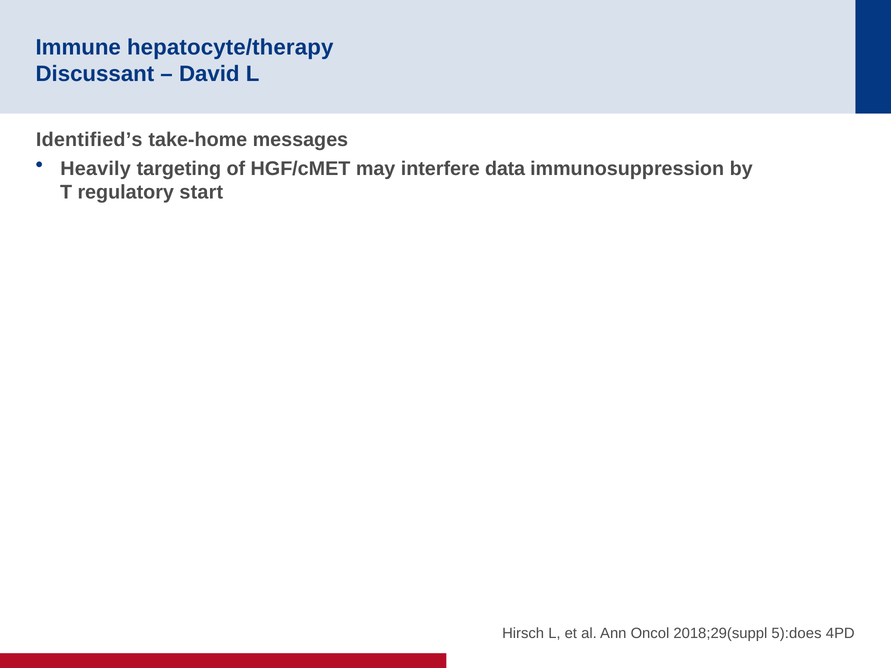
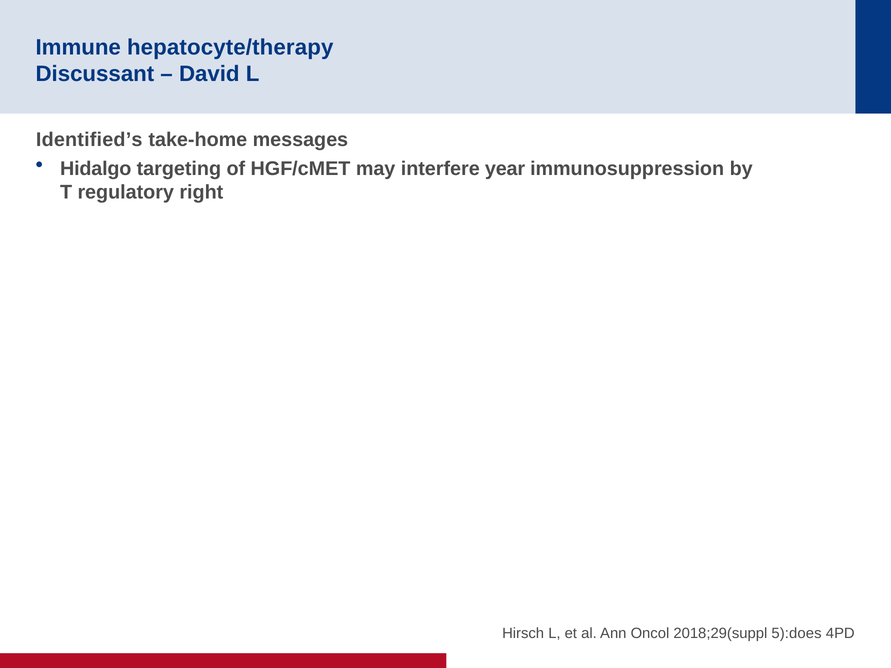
Heavily: Heavily -> Hidalgo (96, 169)
data: data -> year (505, 169)
start: start -> right (201, 192)
